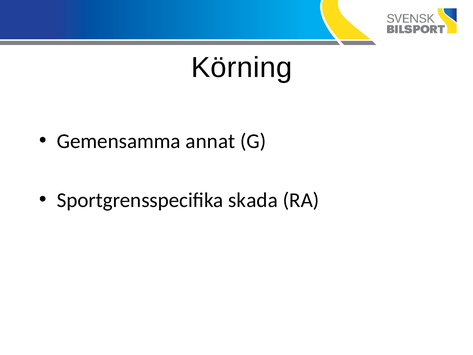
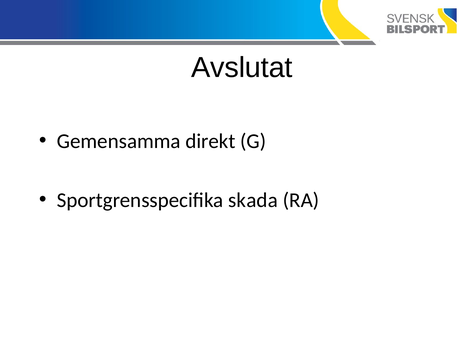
Körning: Körning -> Avslutat (242, 68)
annat: annat -> direkt (210, 141)
